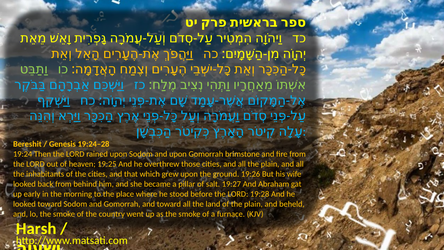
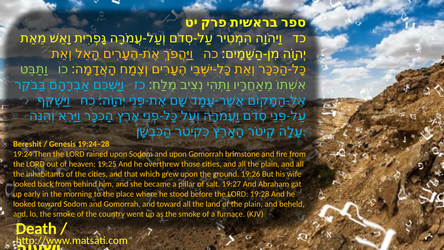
Harsh: Harsh -> Death (36, 228)
